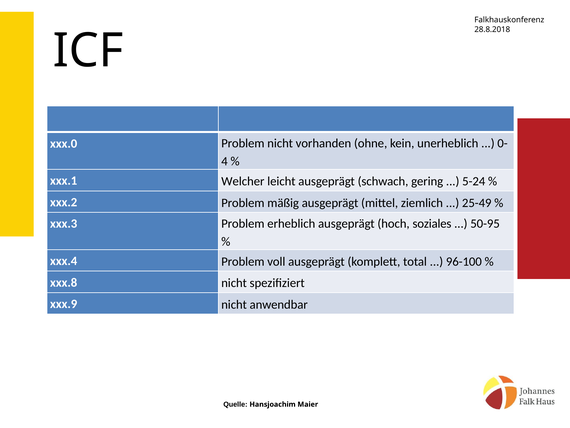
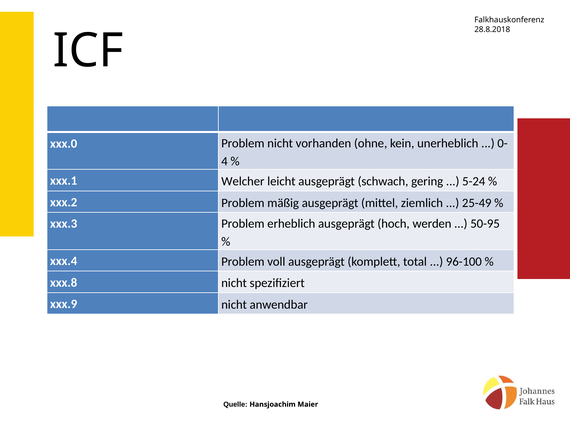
soziales: soziales -> werden (432, 223)
